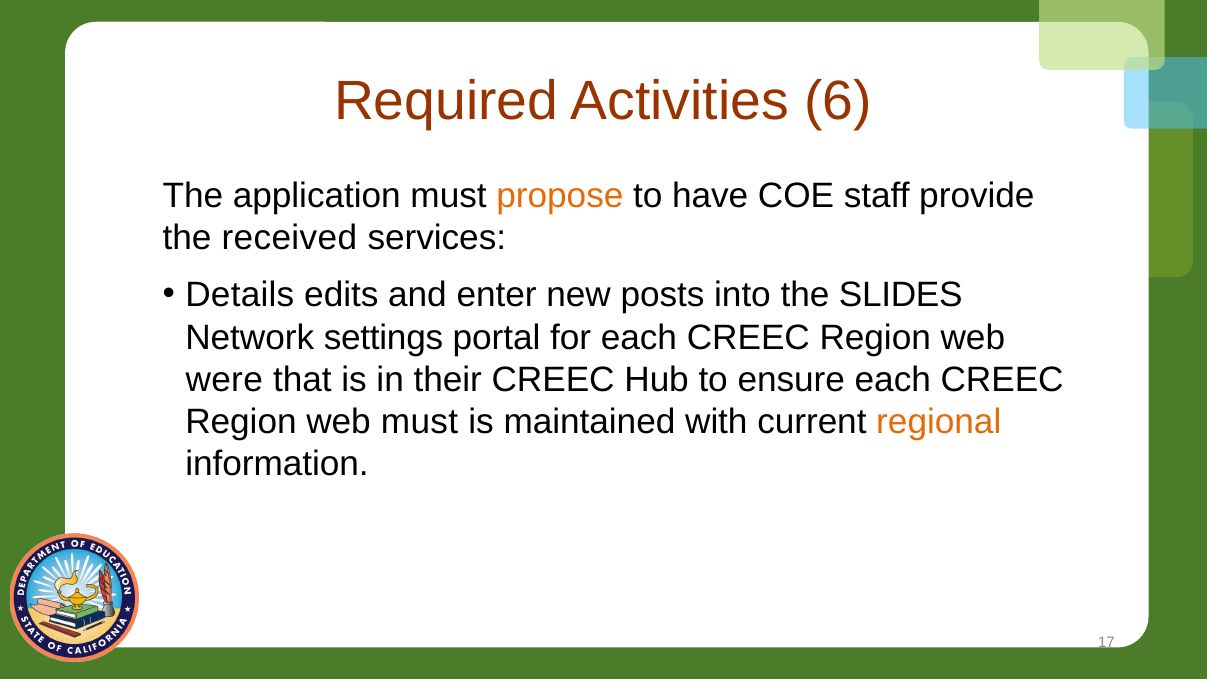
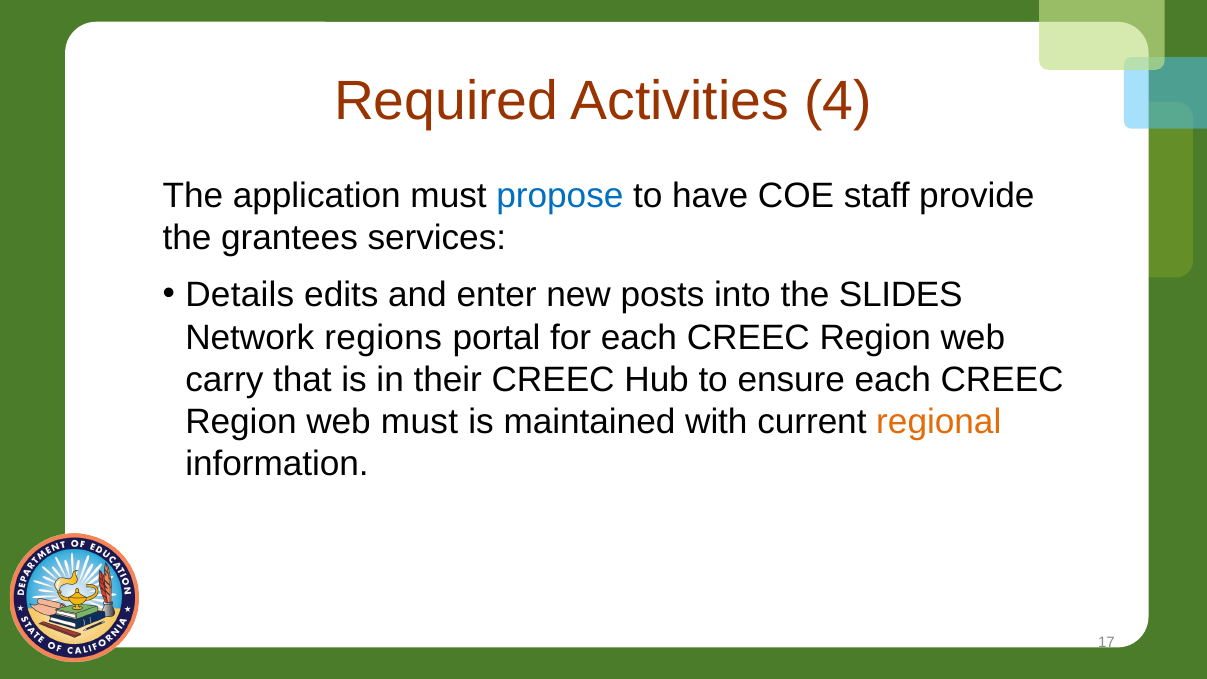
6: 6 -> 4 (838, 101)
propose colour: orange -> blue (560, 195)
received: received -> grantees (290, 238)
settings: settings -> regions (383, 337)
were: were -> carry (224, 380)
